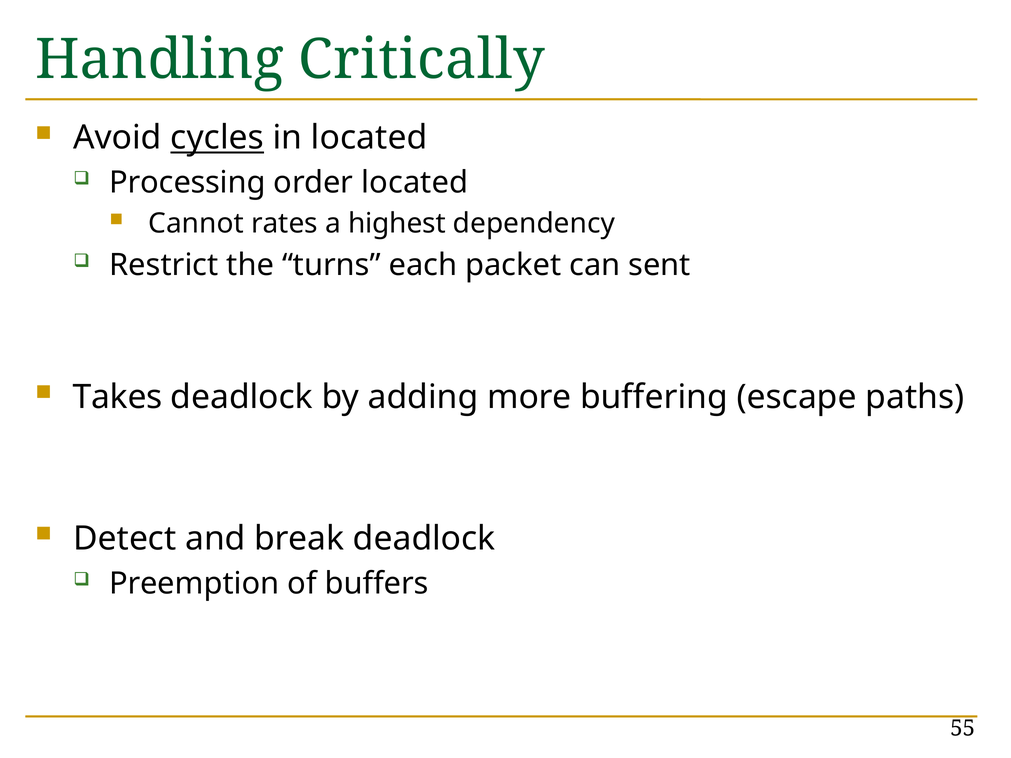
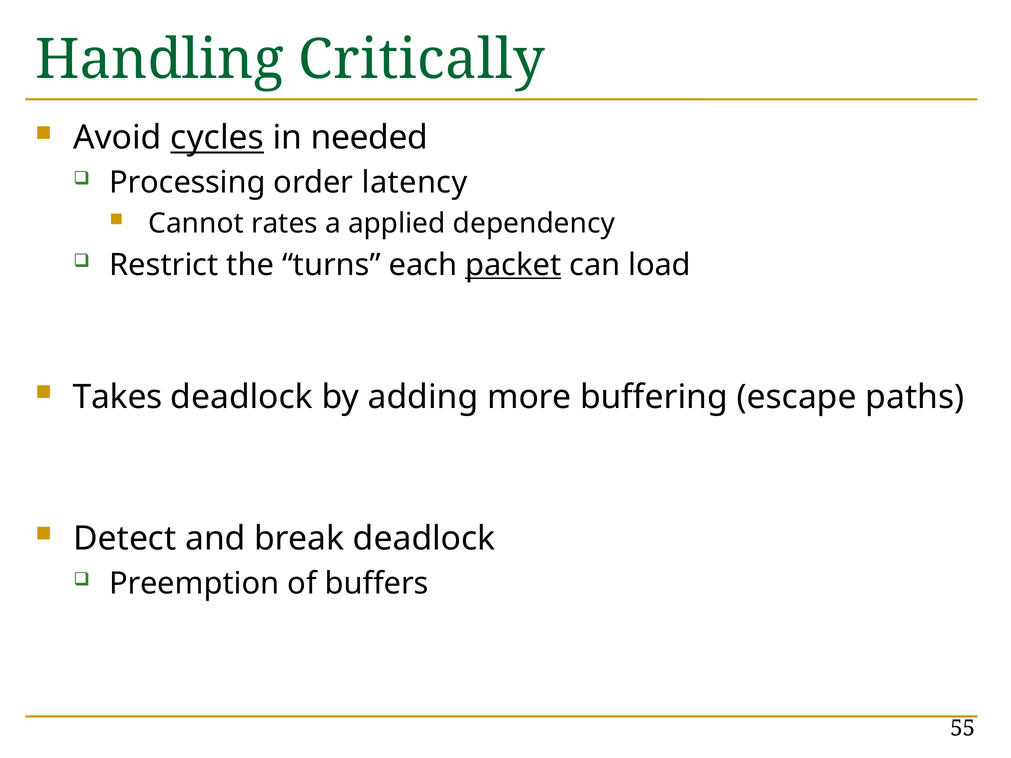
in located: located -> needed (369, 138)
order located: located -> latency (415, 183)
highest: highest -> applied (397, 223)
packet underline: none -> present (513, 265)
sent: sent -> load (660, 265)
